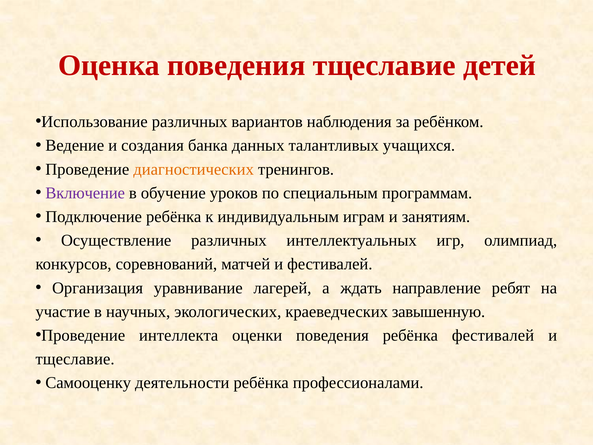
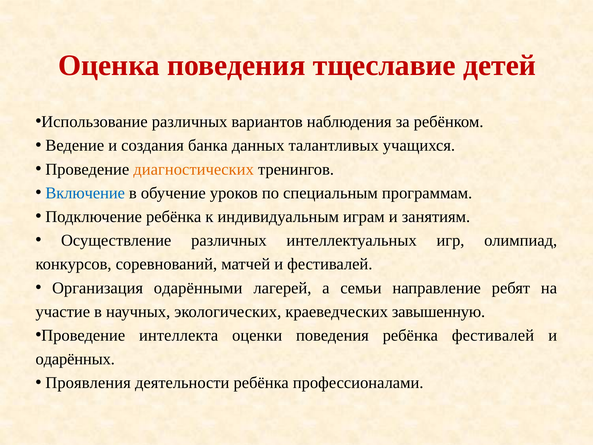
Включение colour: purple -> blue (85, 193)
уравнивание: уравнивание -> одарёнными (198, 288)
ждать: ждать -> семьи (361, 288)
тщеславие: тщеславие -> одарённых (75, 359)
Самооценку: Самооценку -> Проявления (88, 383)
